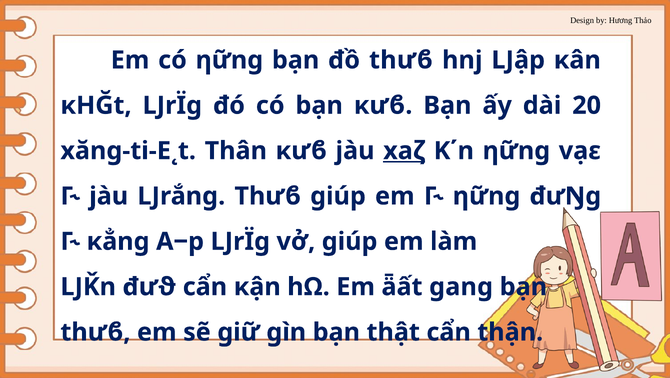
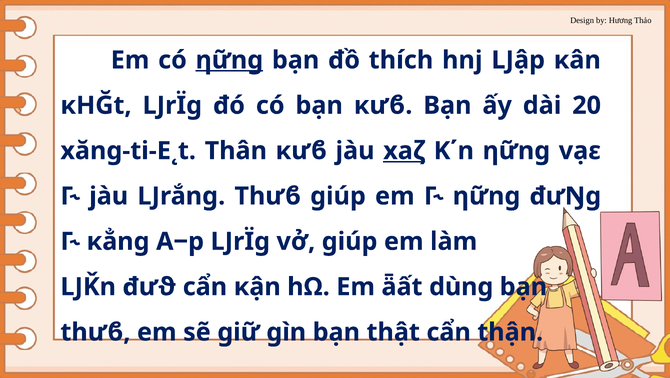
ηững underline: none -> present (229, 60)
đồ thưϐ: thưϐ -> thích (401, 60)
gang: gang -> dùng (461, 287)
